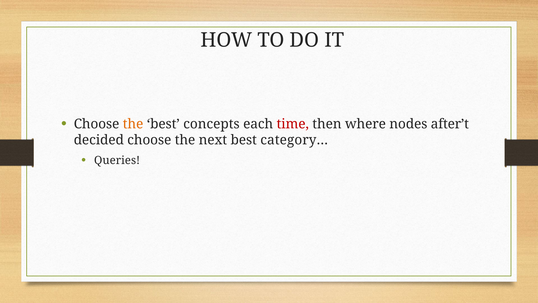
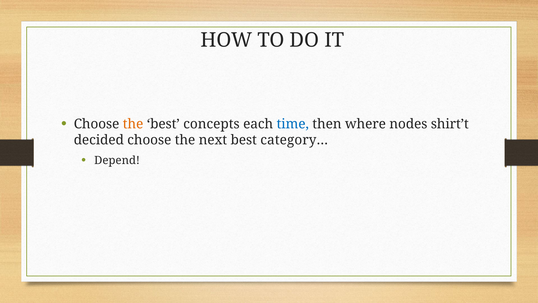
time colour: red -> blue (293, 124)
after’t: after’t -> shirt’t (450, 124)
Queries: Queries -> Depend (117, 160)
